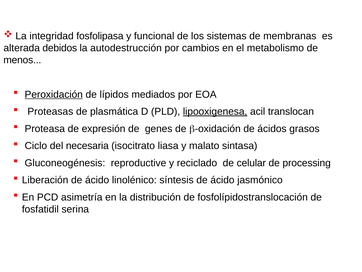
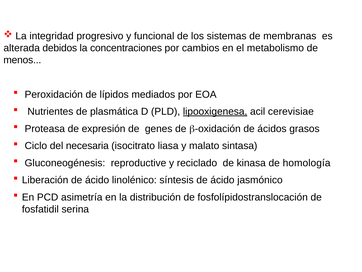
fosfolipasa: fosfolipasa -> progresivo (100, 36)
autodestrucción: autodestrucción -> concentraciones (126, 48)
Peroxidación underline: present -> none (54, 94)
Proteasas: Proteasas -> Nutrientes (50, 111)
translocan: translocan -> cerevisiae (291, 111)
celular: celular -> kinasa (251, 163)
processing: processing -> homología (307, 163)
